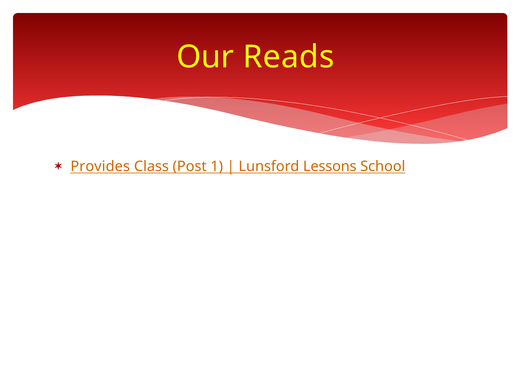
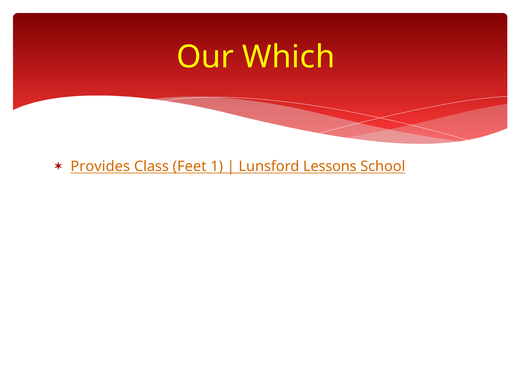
Reads: Reads -> Which (289, 57)
Post: Post -> Feet (190, 166)
